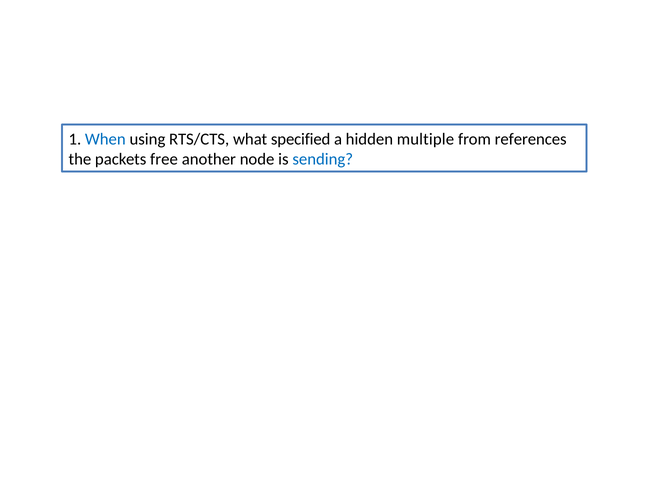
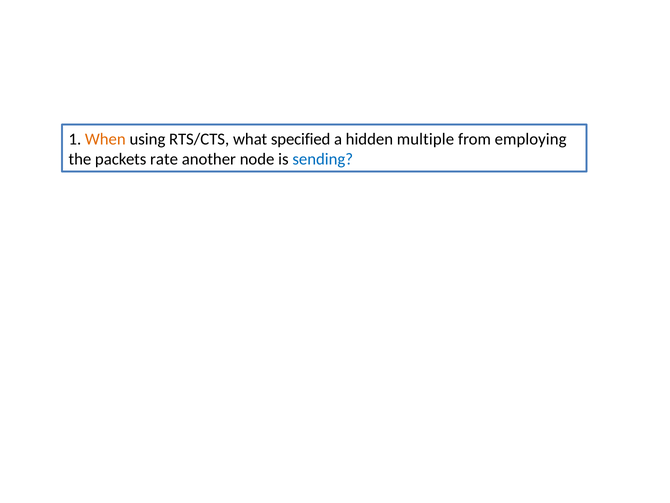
When colour: blue -> orange (105, 139)
references: references -> employing (531, 139)
free: free -> rate (164, 159)
